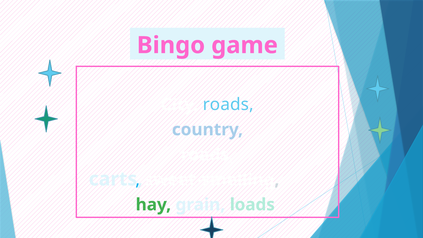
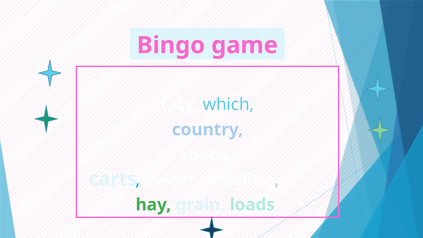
City roads: roads -> which (228, 105)
